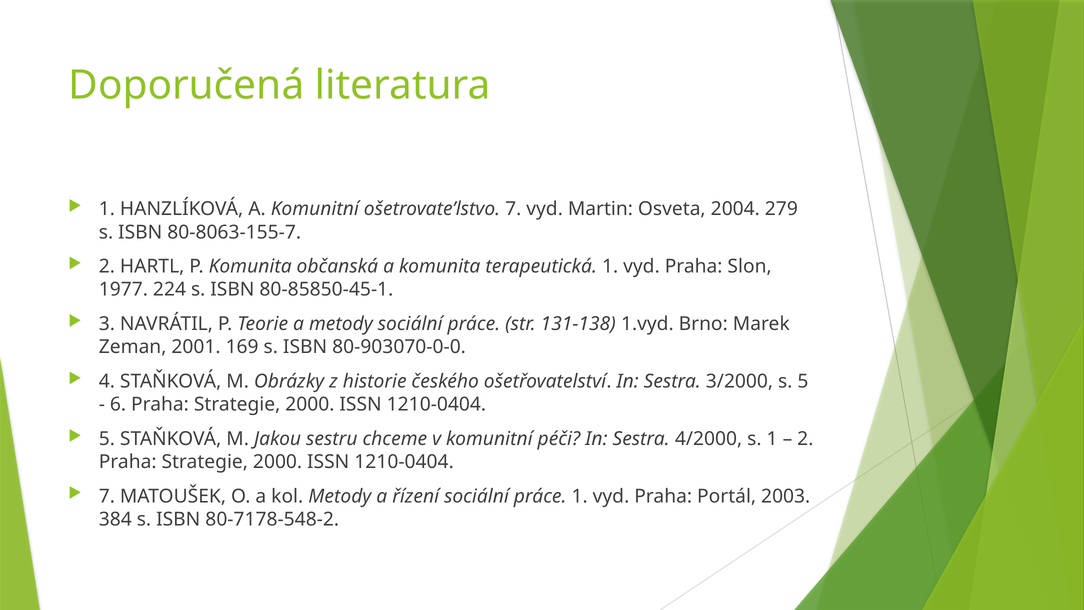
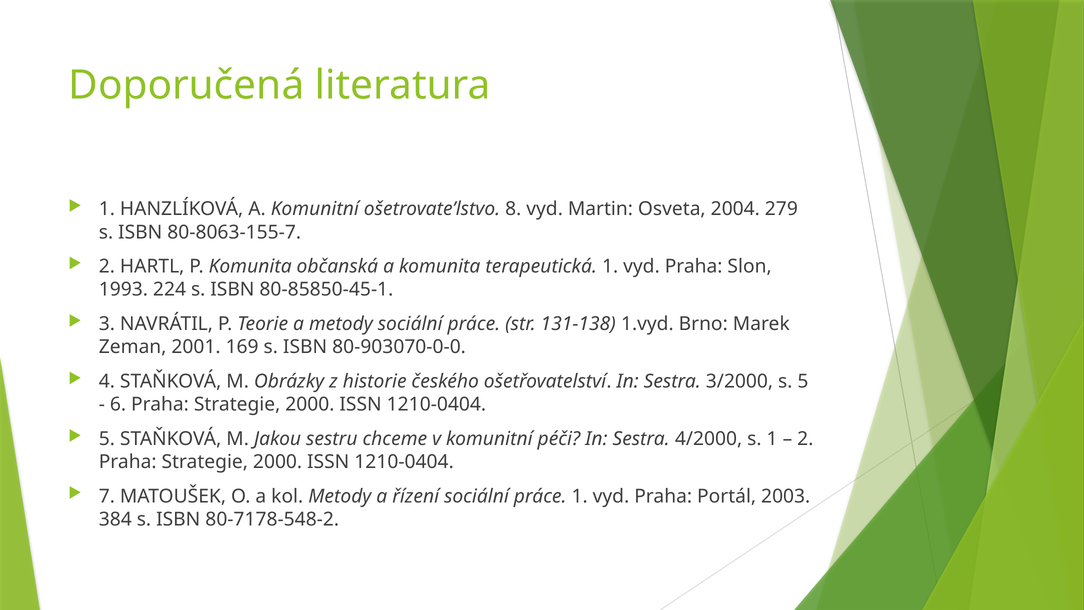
ošetrovate’lstvo 7: 7 -> 8 (513, 209)
1977: 1977 -> 1993 (123, 289)
